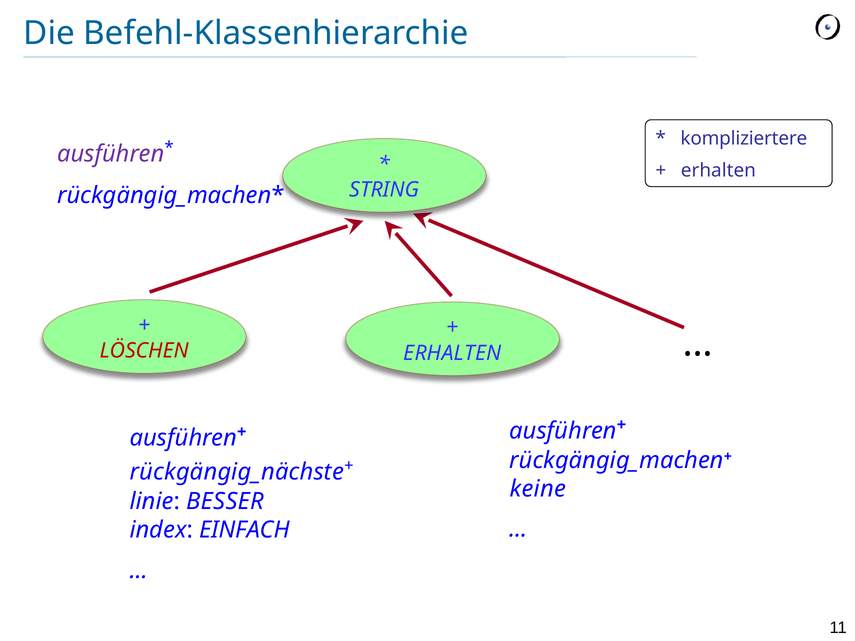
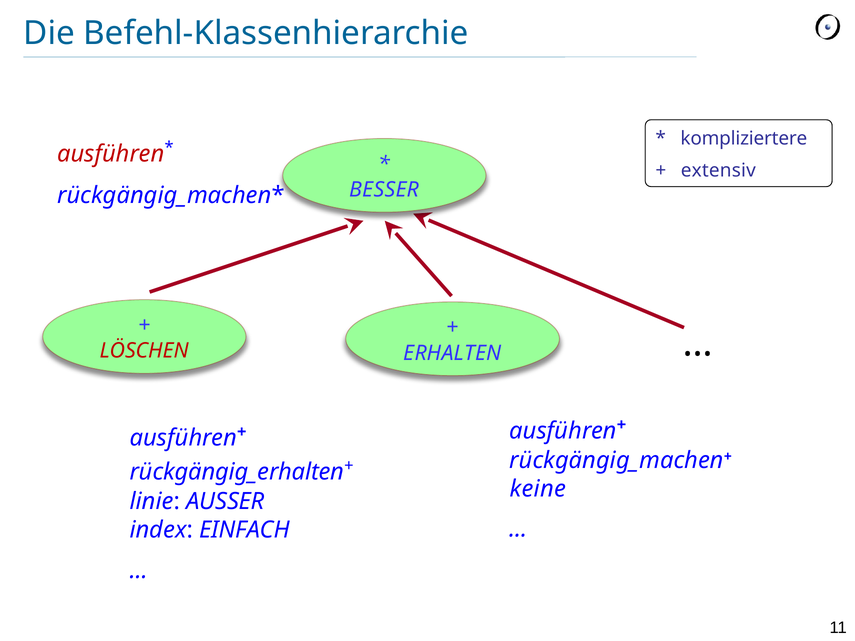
ausführen colour: purple -> red (111, 154)
erhalten: erhalten -> extensiv (718, 171)
STRING: STRING -> BESSER (384, 190)
rückgängig_nächste: rückgängig_nächste -> rückgängig_erhalten (237, 472)
BESSER: BESSER -> AUSSER (225, 502)
